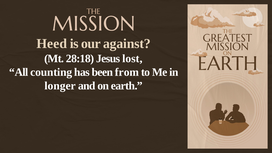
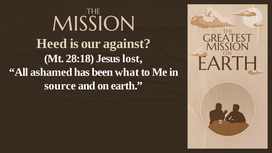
counting: counting -> ashamed (51, 72)
from: from -> what (127, 72)
longer: longer -> source (60, 86)
